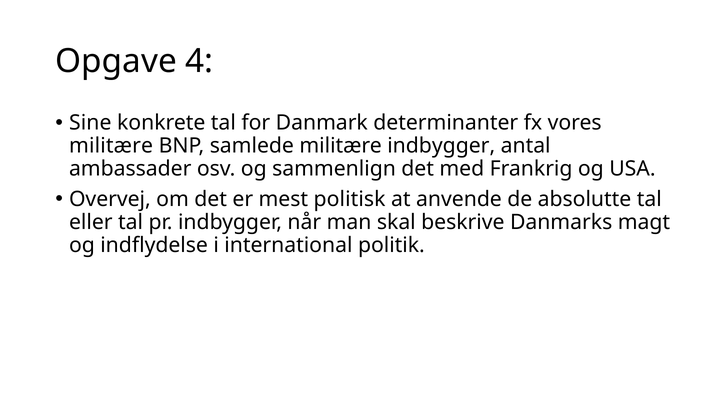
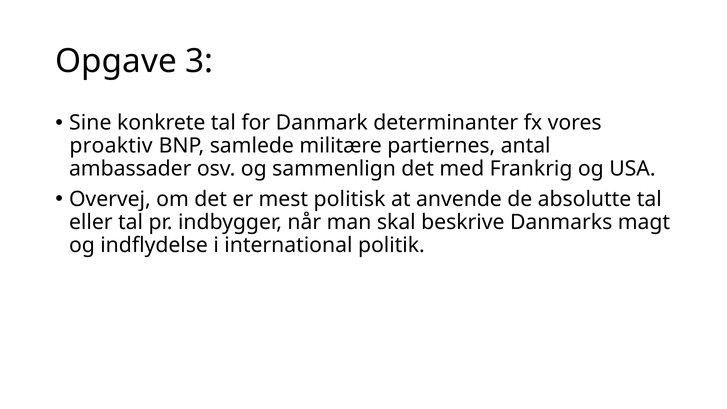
4: 4 -> 3 (199, 61)
militære: militære -> proaktiv (111, 146)
militære indbygger: indbygger -> partiernes (441, 146)
